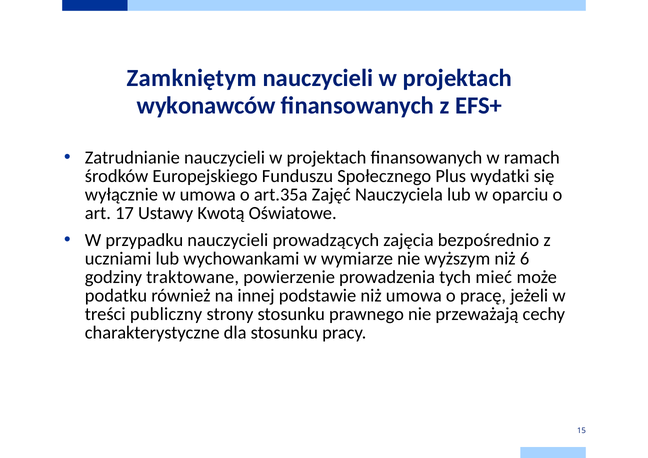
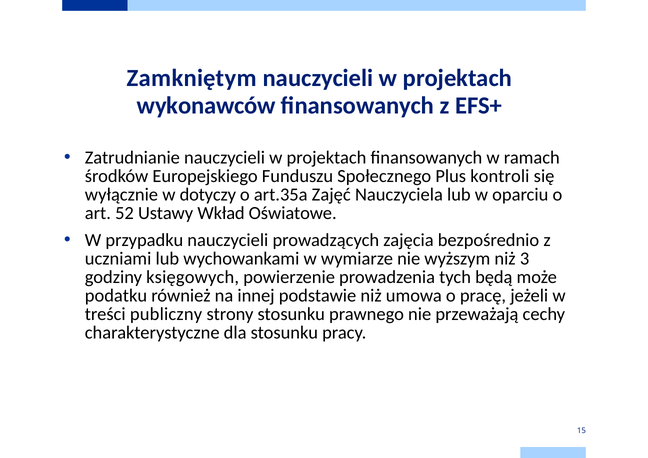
wydatki: wydatki -> kontroli (500, 176)
w umowa: umowa -> dotyczy (208, 195)
17: 17 -> 52 (124, 213)
Kwotą: Kwotą -> Wkład (221, 213)
6: 6 -> 3 (525, 259)
traktowane: traktowane -> księgowych (193, 277)
mieć: mieć -> będą (494, 277)
